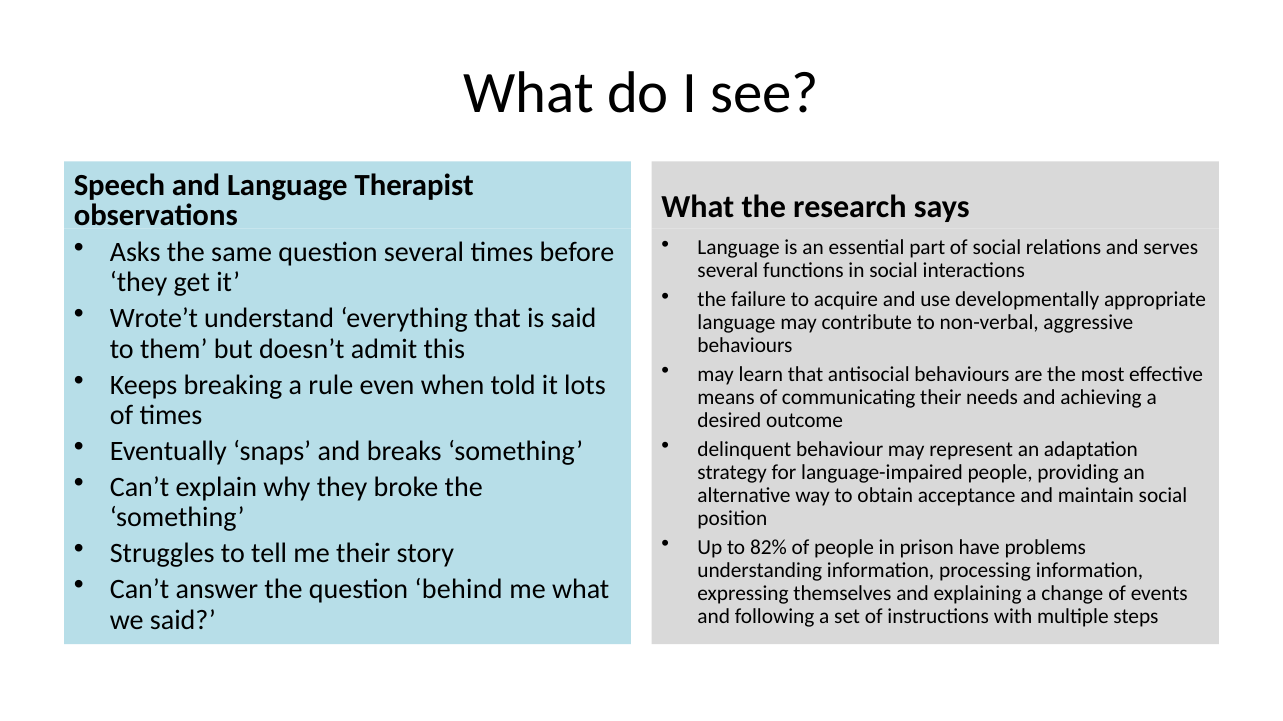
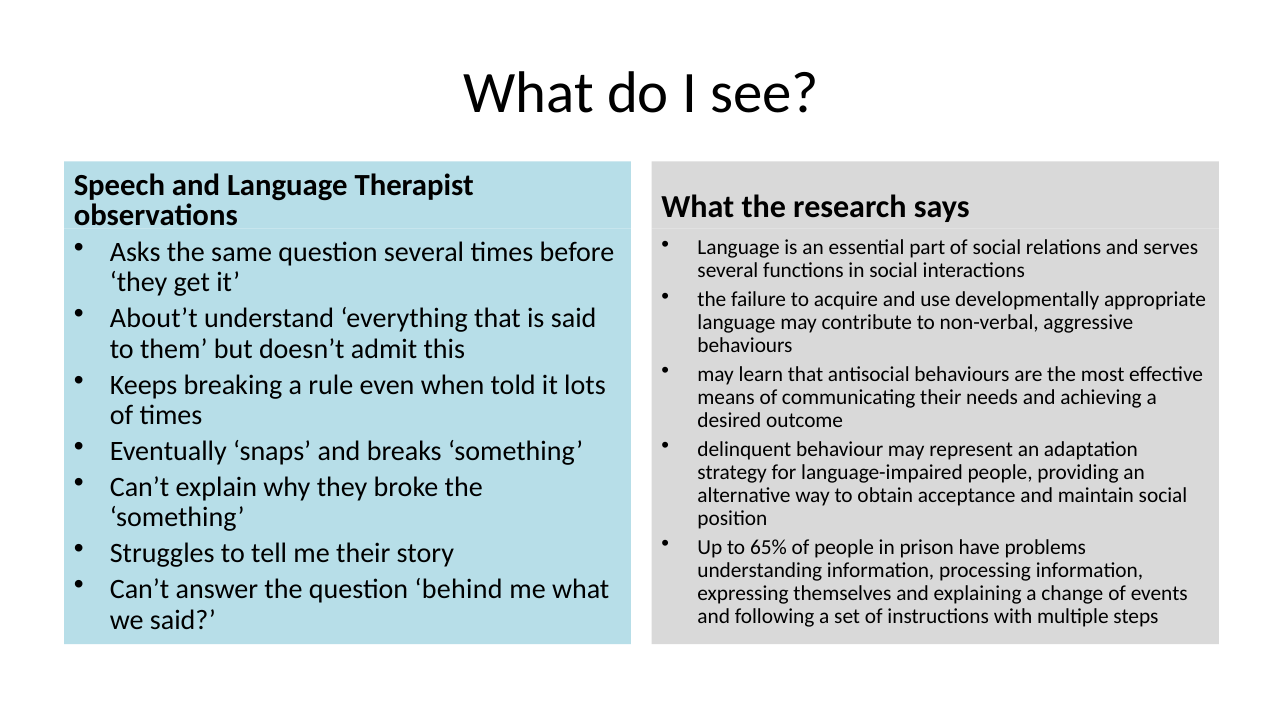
Wrote’t: Wrote’t -> About’t (154, 319)
82%: 82% -> 65% (768, 548)
